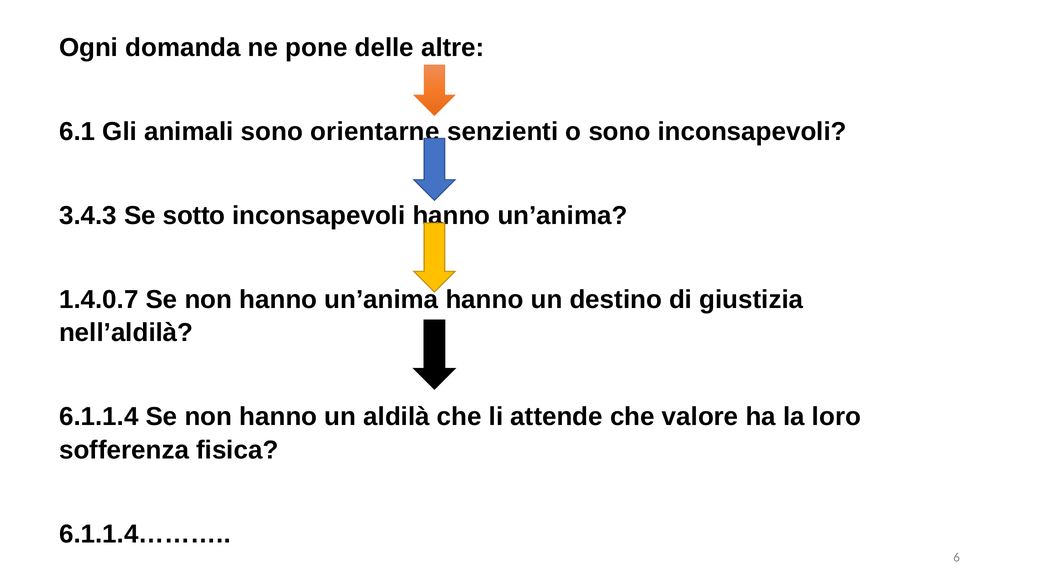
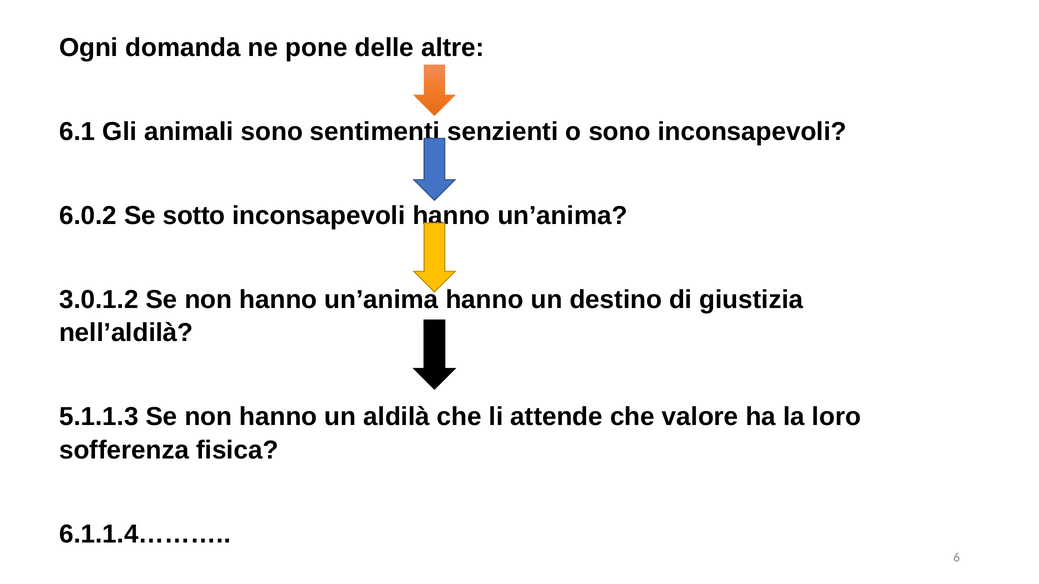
orientarne: orientarne -> sentimenti (375, 132)
3.4.3: 3.4.3 -> 6.0.2 (88, 216)
1.4.0.7: 1.4.0.7 -> 3.0.1.2 (99, 300)
6.1.1.4: 6.1.1.4 -> 5.1.1.3 (99, 417)
